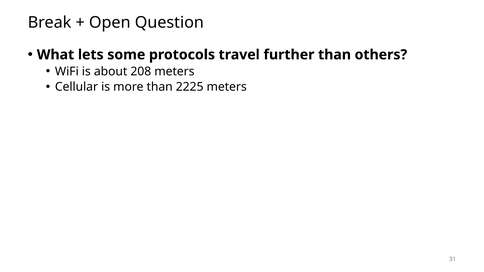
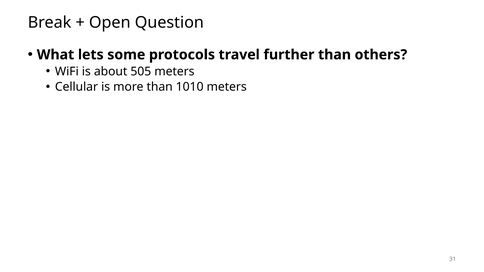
208: 208 -> 505 (141, 71)
2225: 2225 -> 1010 (190, 87)
